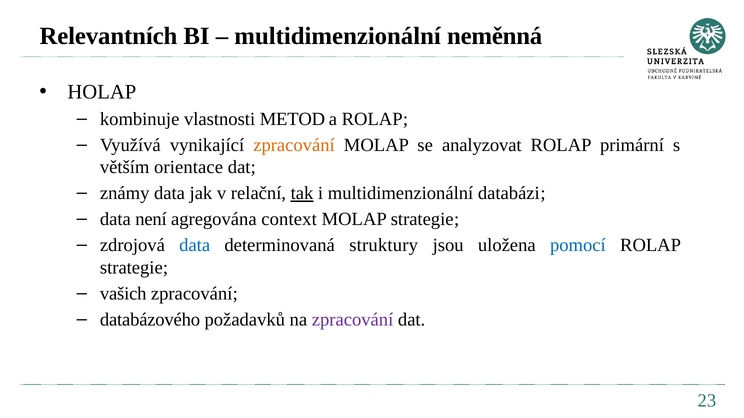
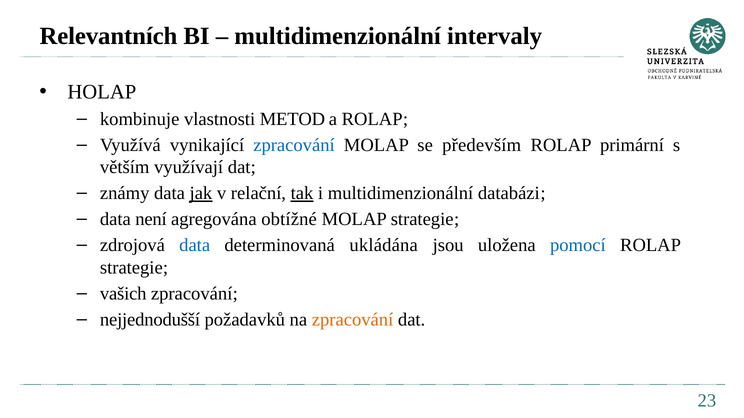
neměnná: neměnná -> intervaly (495, 36)
zpracování colour: orange -> blue (294, 145)
analyzovat: analyzovat -> především (482, 145)
orientace: orientace -> využívají (189, 168)
jak underline: none -> present (201, 194)
context: context -> obtížné (289, 220)
struktury: struktury -> ukládána (384, 246)
databázového: databázového -> nejjednodušší (150, 320)
zpracování colour: purple -> orange (353, 320)
